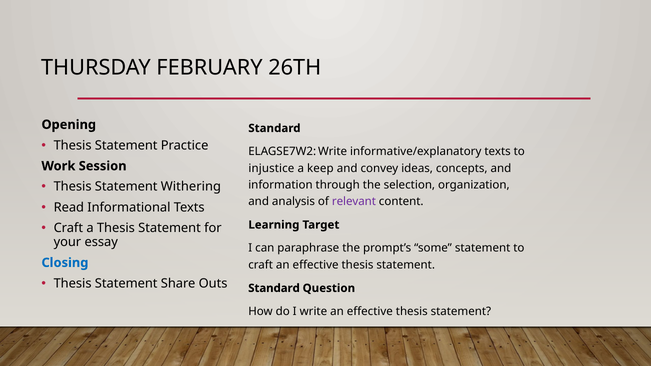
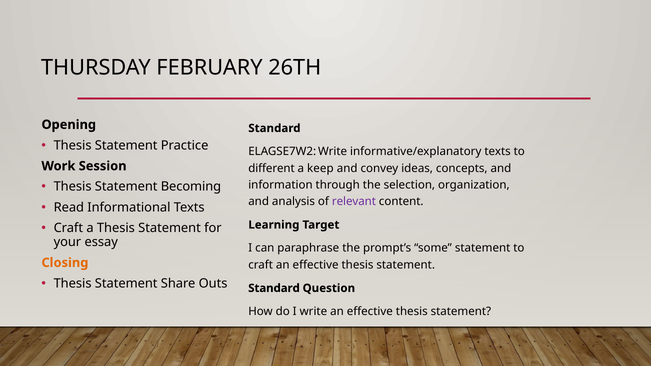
injustice: injustice -> different (271, 168)
Withering: Withering -> Becoming (191, 187)
Closing colour: blue -> orange (65, 263)
